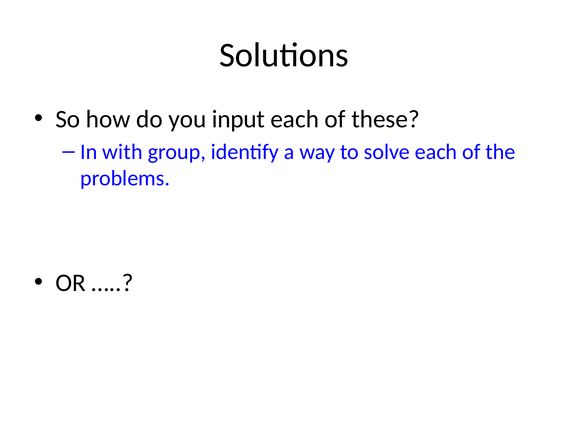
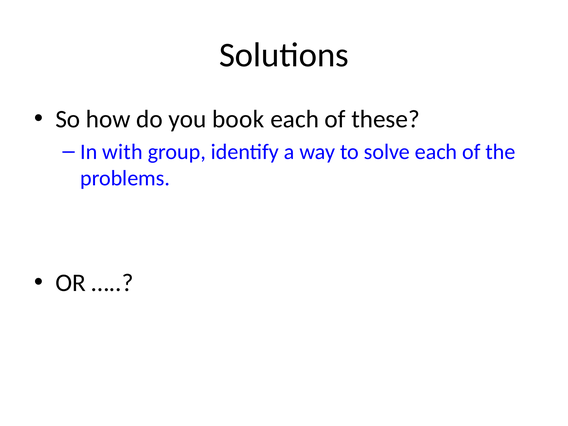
input: input -> book (238, 119)
